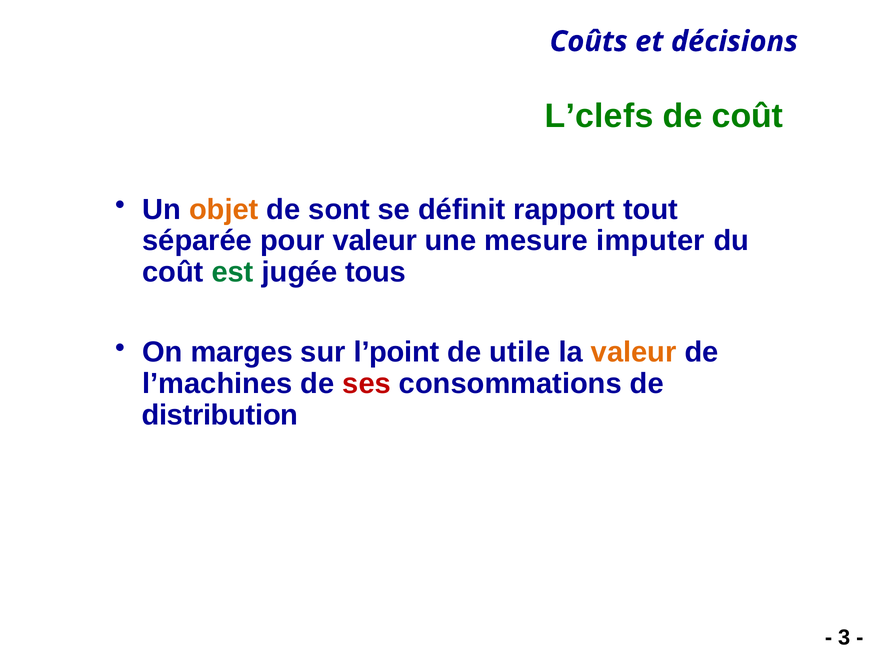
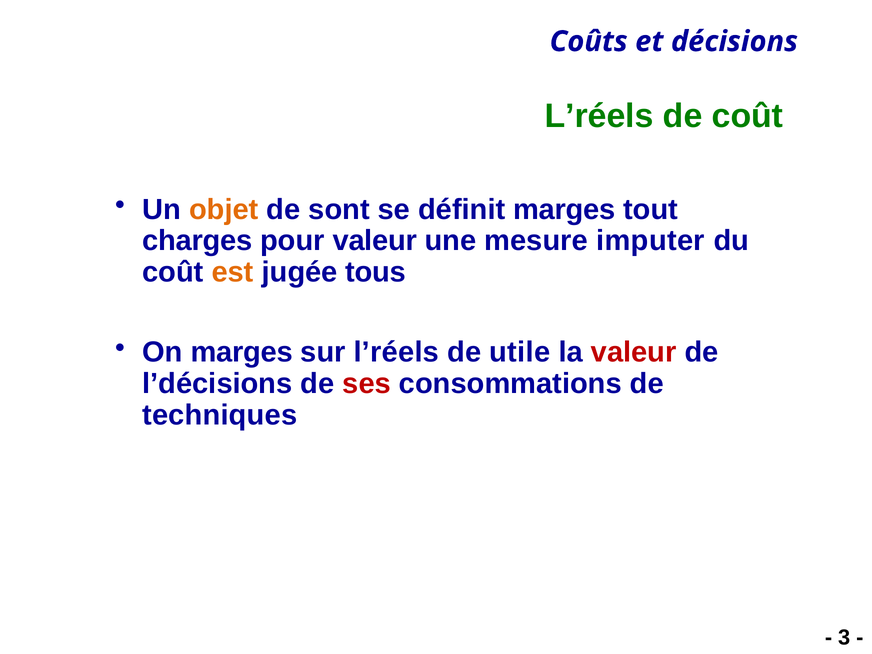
L’clefs: L’clefs -> L’réels (599, 116)
définit rapport: rapport -> marges (564, 209)
séparée: séparée -> charges (197, 241)
est colour: green -> orange (233, 272)
sur l’point: l’point -> l’réels (396, 352)
valeur colour: orange -> red (634, 352)
l’machines: l’machines -> l’décisions (217, 384)
distribution: distribution -> techniques (220, 415)
